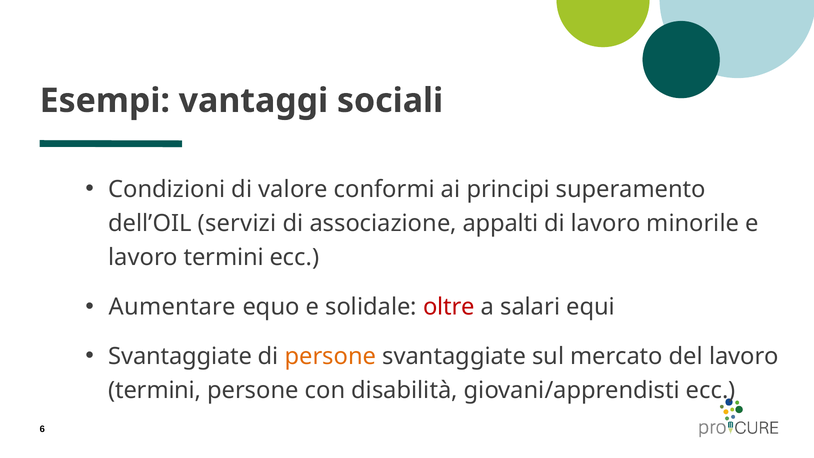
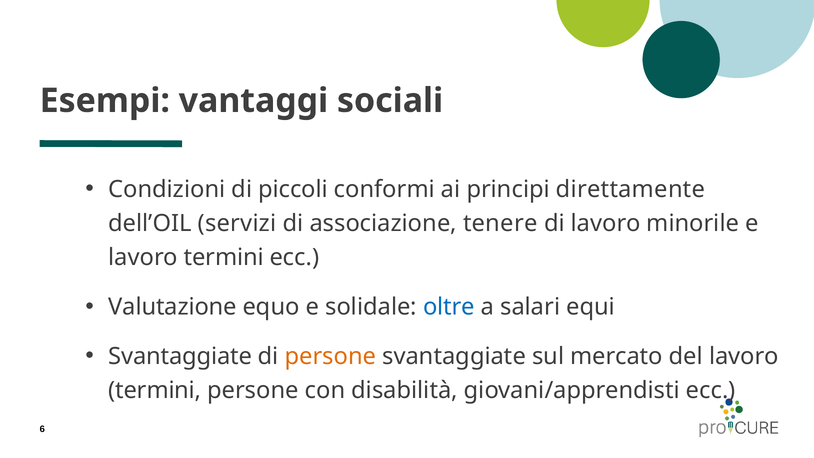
valore: valore -> piccoli (293, 189)
superamento: superamento -> direttamente (631, 189)
appalti: appalti -> tenere (500, 223)
Aumentare: Aumentare -> Valutazione (173, 307)
oltre colour: red -> blue (449, 307)
